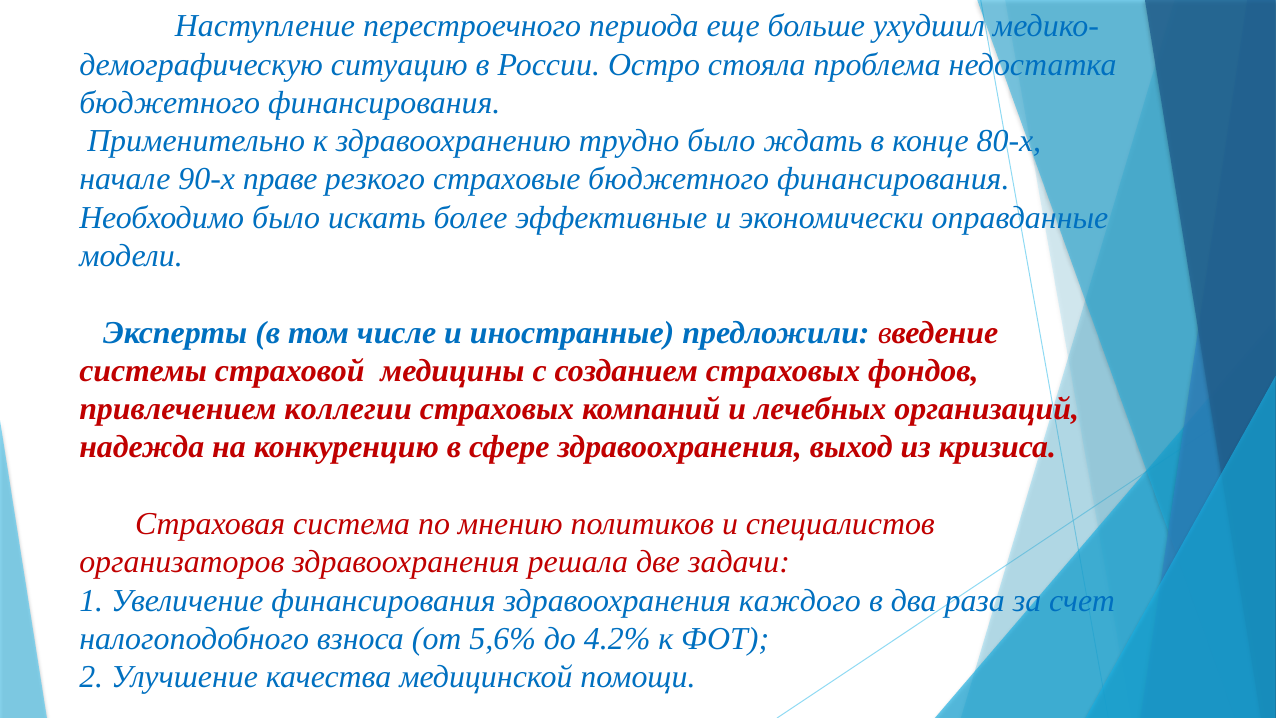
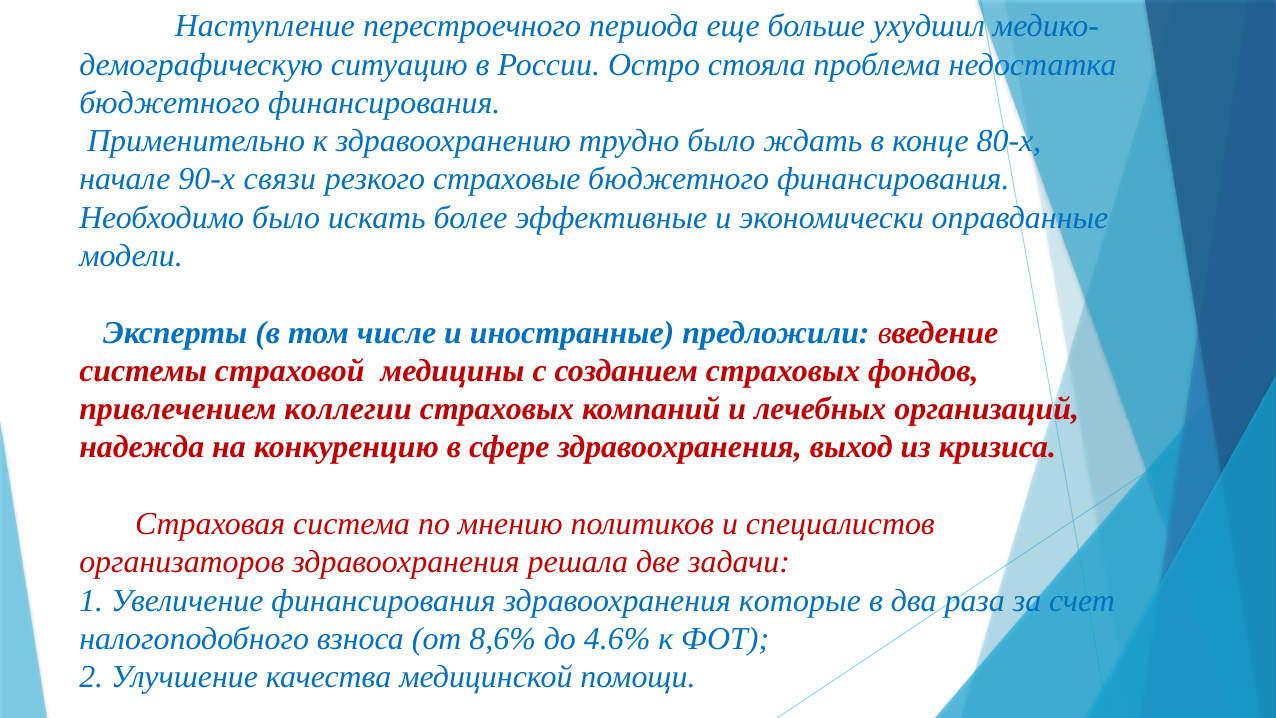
праве: праве -> связи (280, 179)
каждого: каждого -> которые (800, 600)
5,6%: 5,6% -> 8,6% (503, 639)
4.2%: 4.2% -> 4.6% (617, 639)
